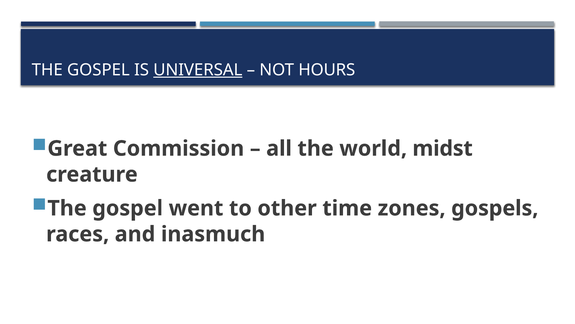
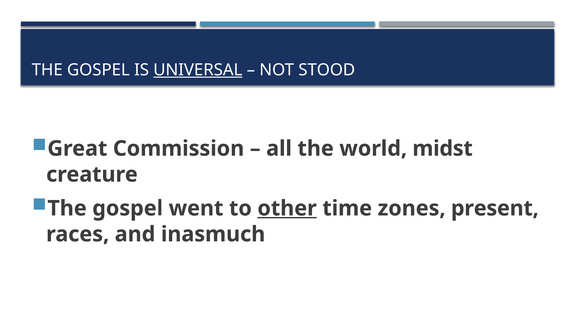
HOURS: HOURS -> STOOD (327, 70)
other underline: none -> present (287, 208)
gospels: gospels -> present (495, 208)
